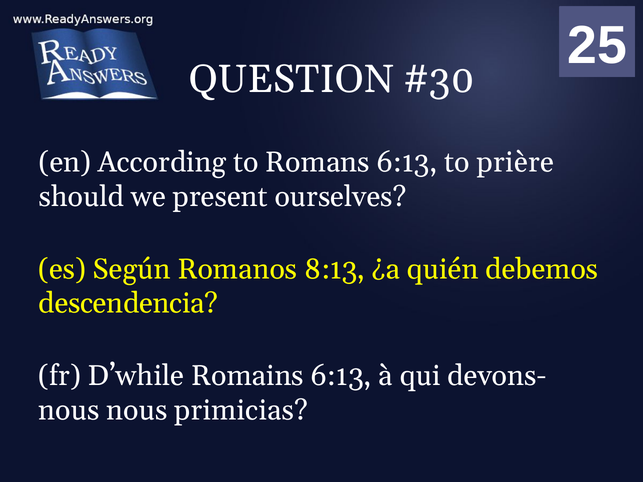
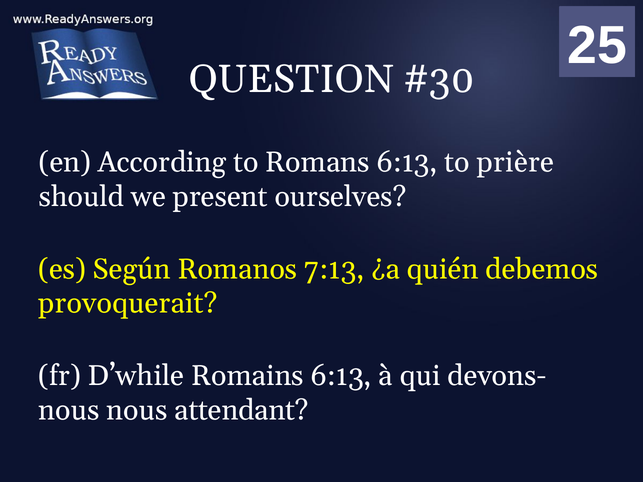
8:13: 8:13 -> 7:13 (334, 269)
descendencia: descendencia -> provoquerait (128, 304)
primicias: primicias -> attendant (241, 410)
